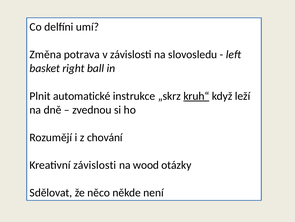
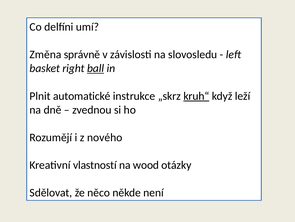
potrava: potrava -> správně (82, 54)
ball underline: none -> present (96, 68)
chování: chování -> nového (105, 137)
Kreativní závislosti: závislosti -> vlastností (95, 165)
